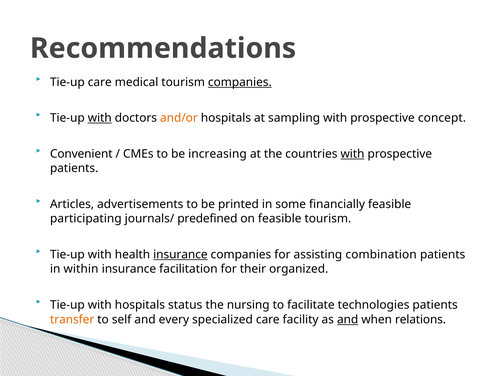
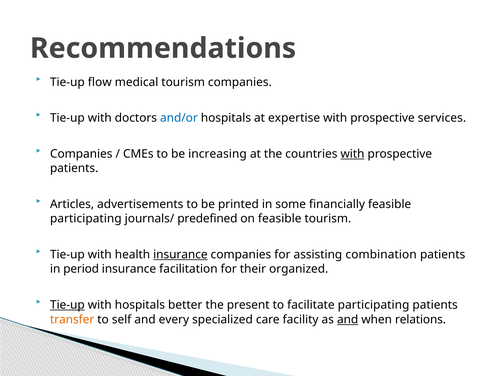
Tie-up care: care -> flow (100, 82)
companies underline: present -> none (240, 82)
with underline: present -> none (100, 118)
and/or colour: orange -> blue (179, 118)
sampling: sampling -> expertise (294, 118)
concept: concept -> services (442, 118)
Convenient: Convenient -> Companies (81, 154)
within: within -> period (81, 269)
Tie-up underline: none -> present (67, 305)
status: status -> better (185, 305)
nursing: nursing -> present (248, 305)
facilitate technologies: technologies -> participating (374, 305)
